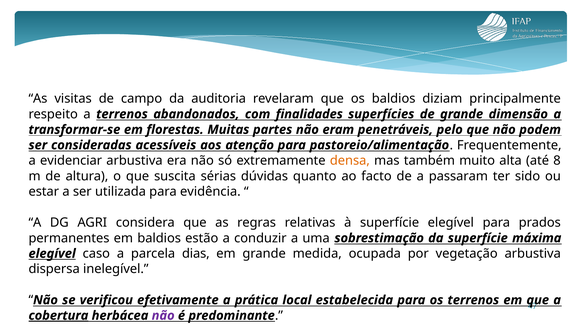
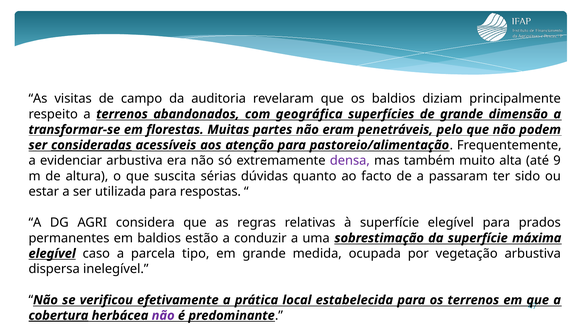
finalidades: finalidades -> geográfica (309, 114)
consideradas underline: none -> present (91, 145)
densa colour: orange -> purple (350, 161)
8: 8 -> 9 (557, 161)
evidência: evidência -> respostas (210, 191)
dias: dias -> tipo (196, 253)
